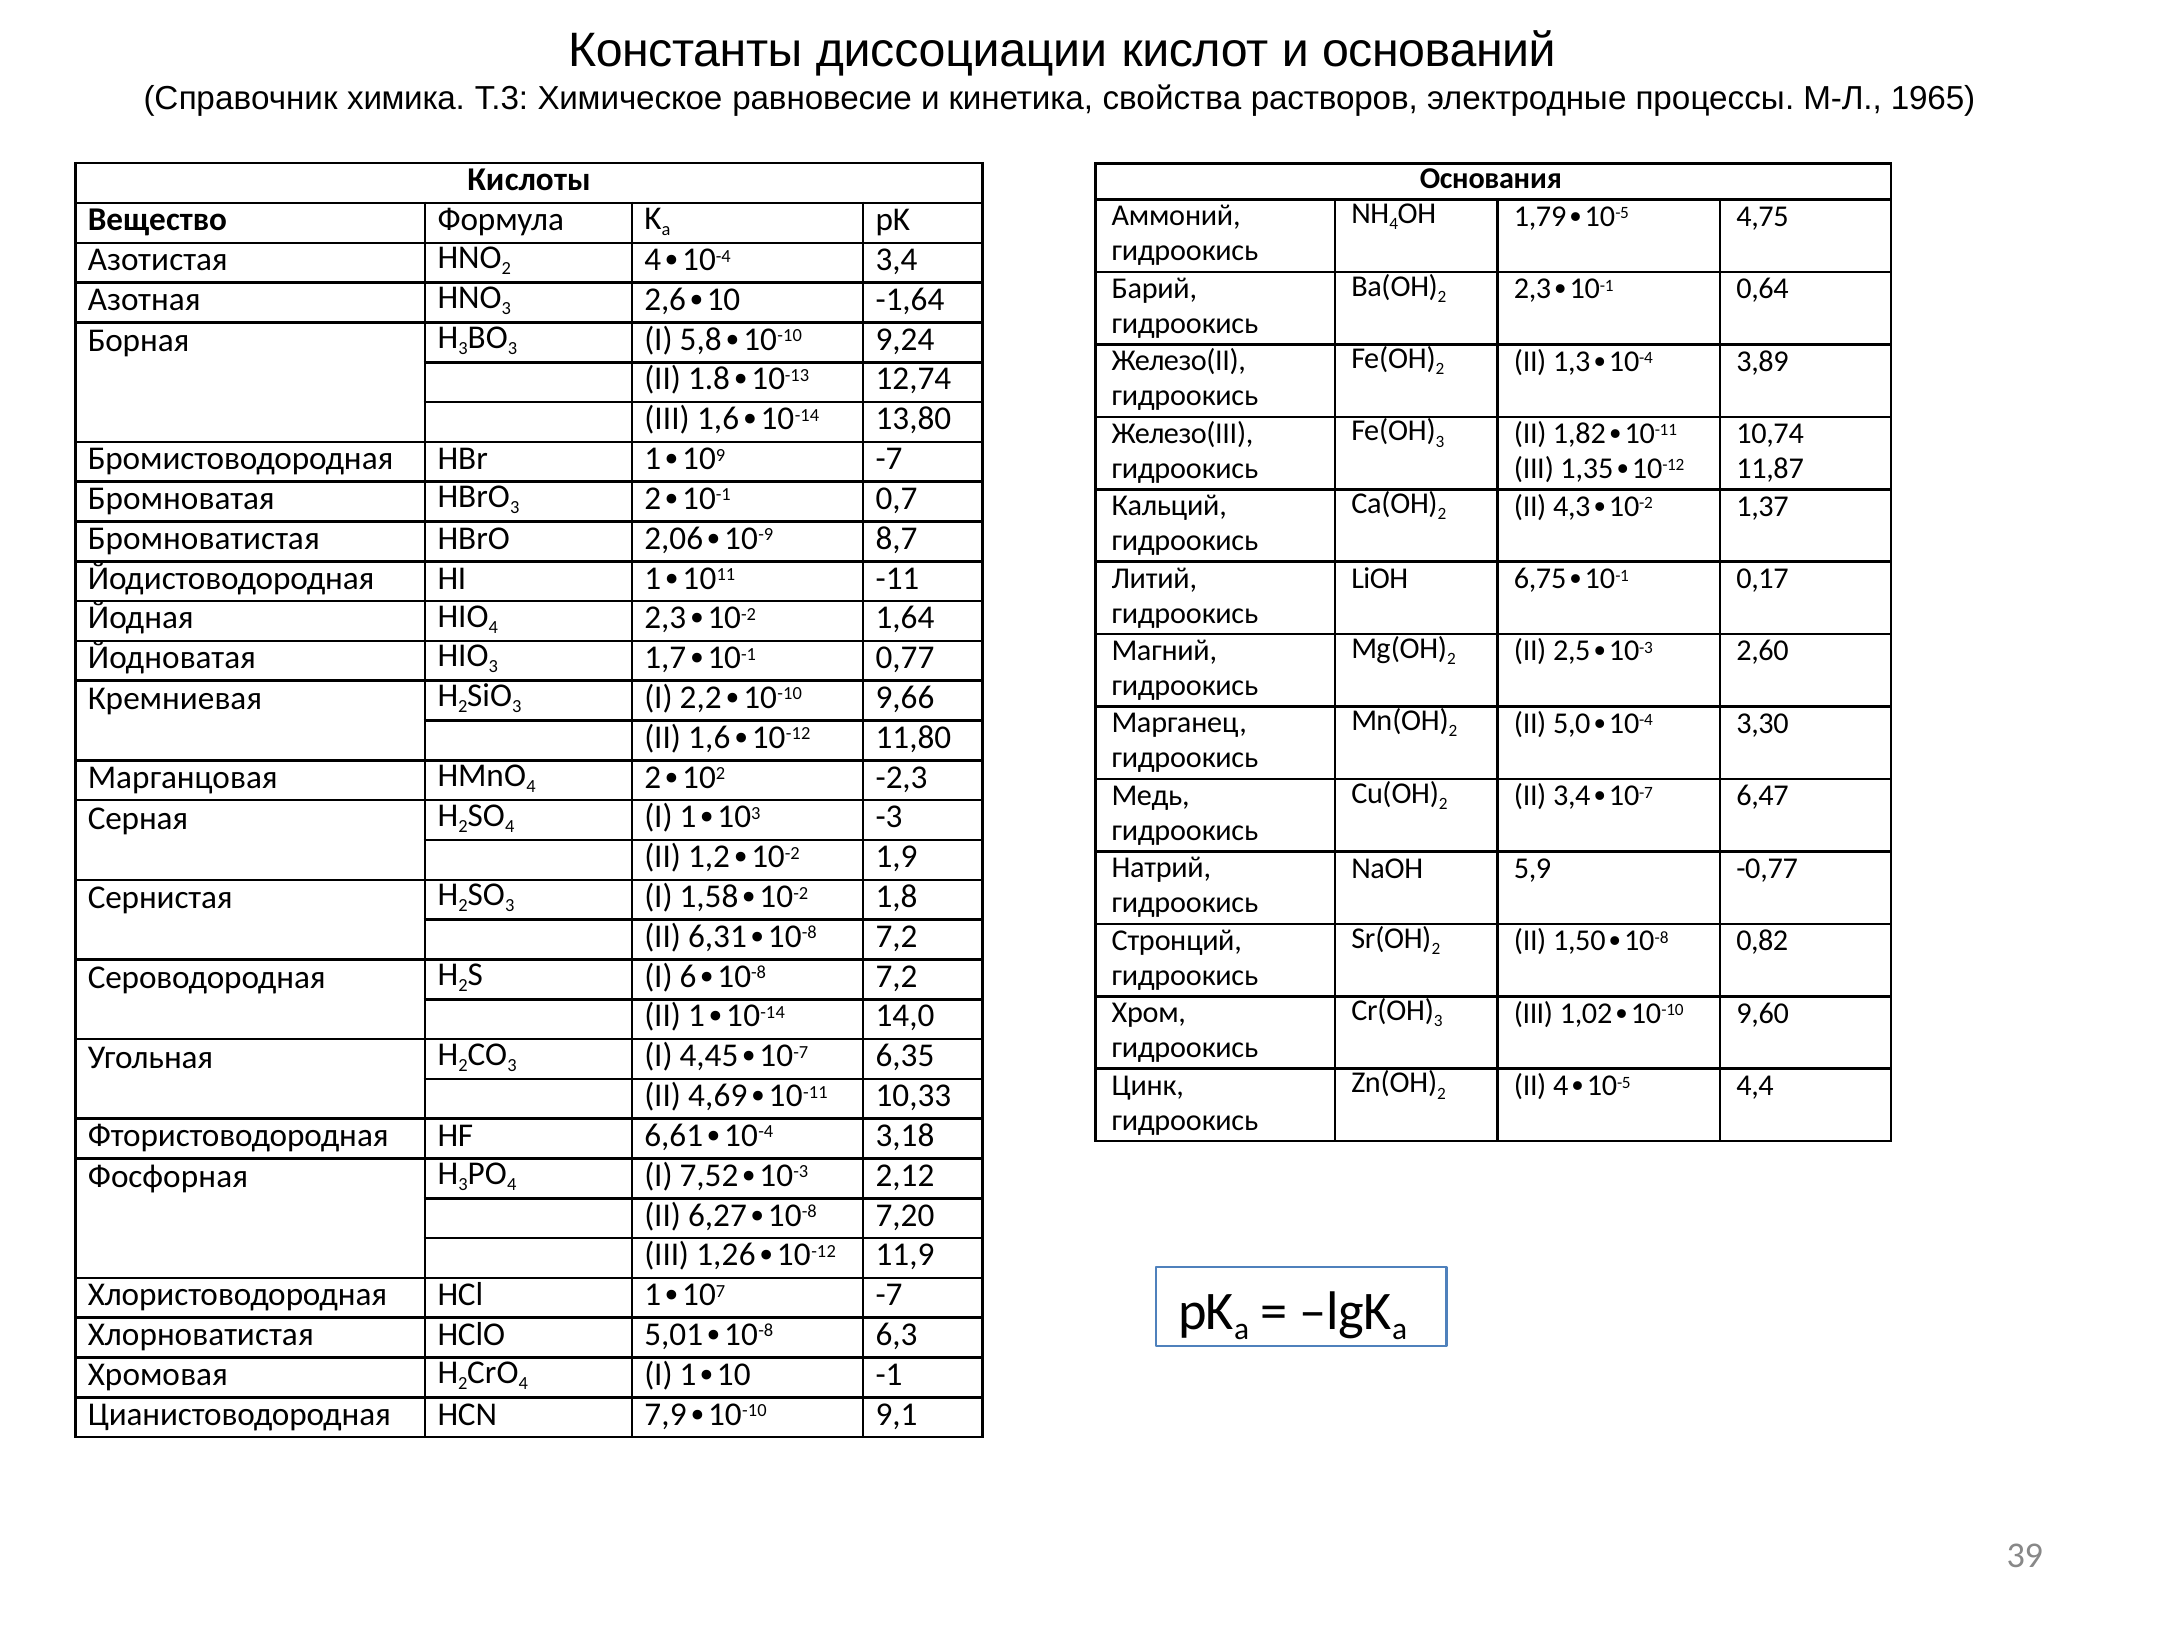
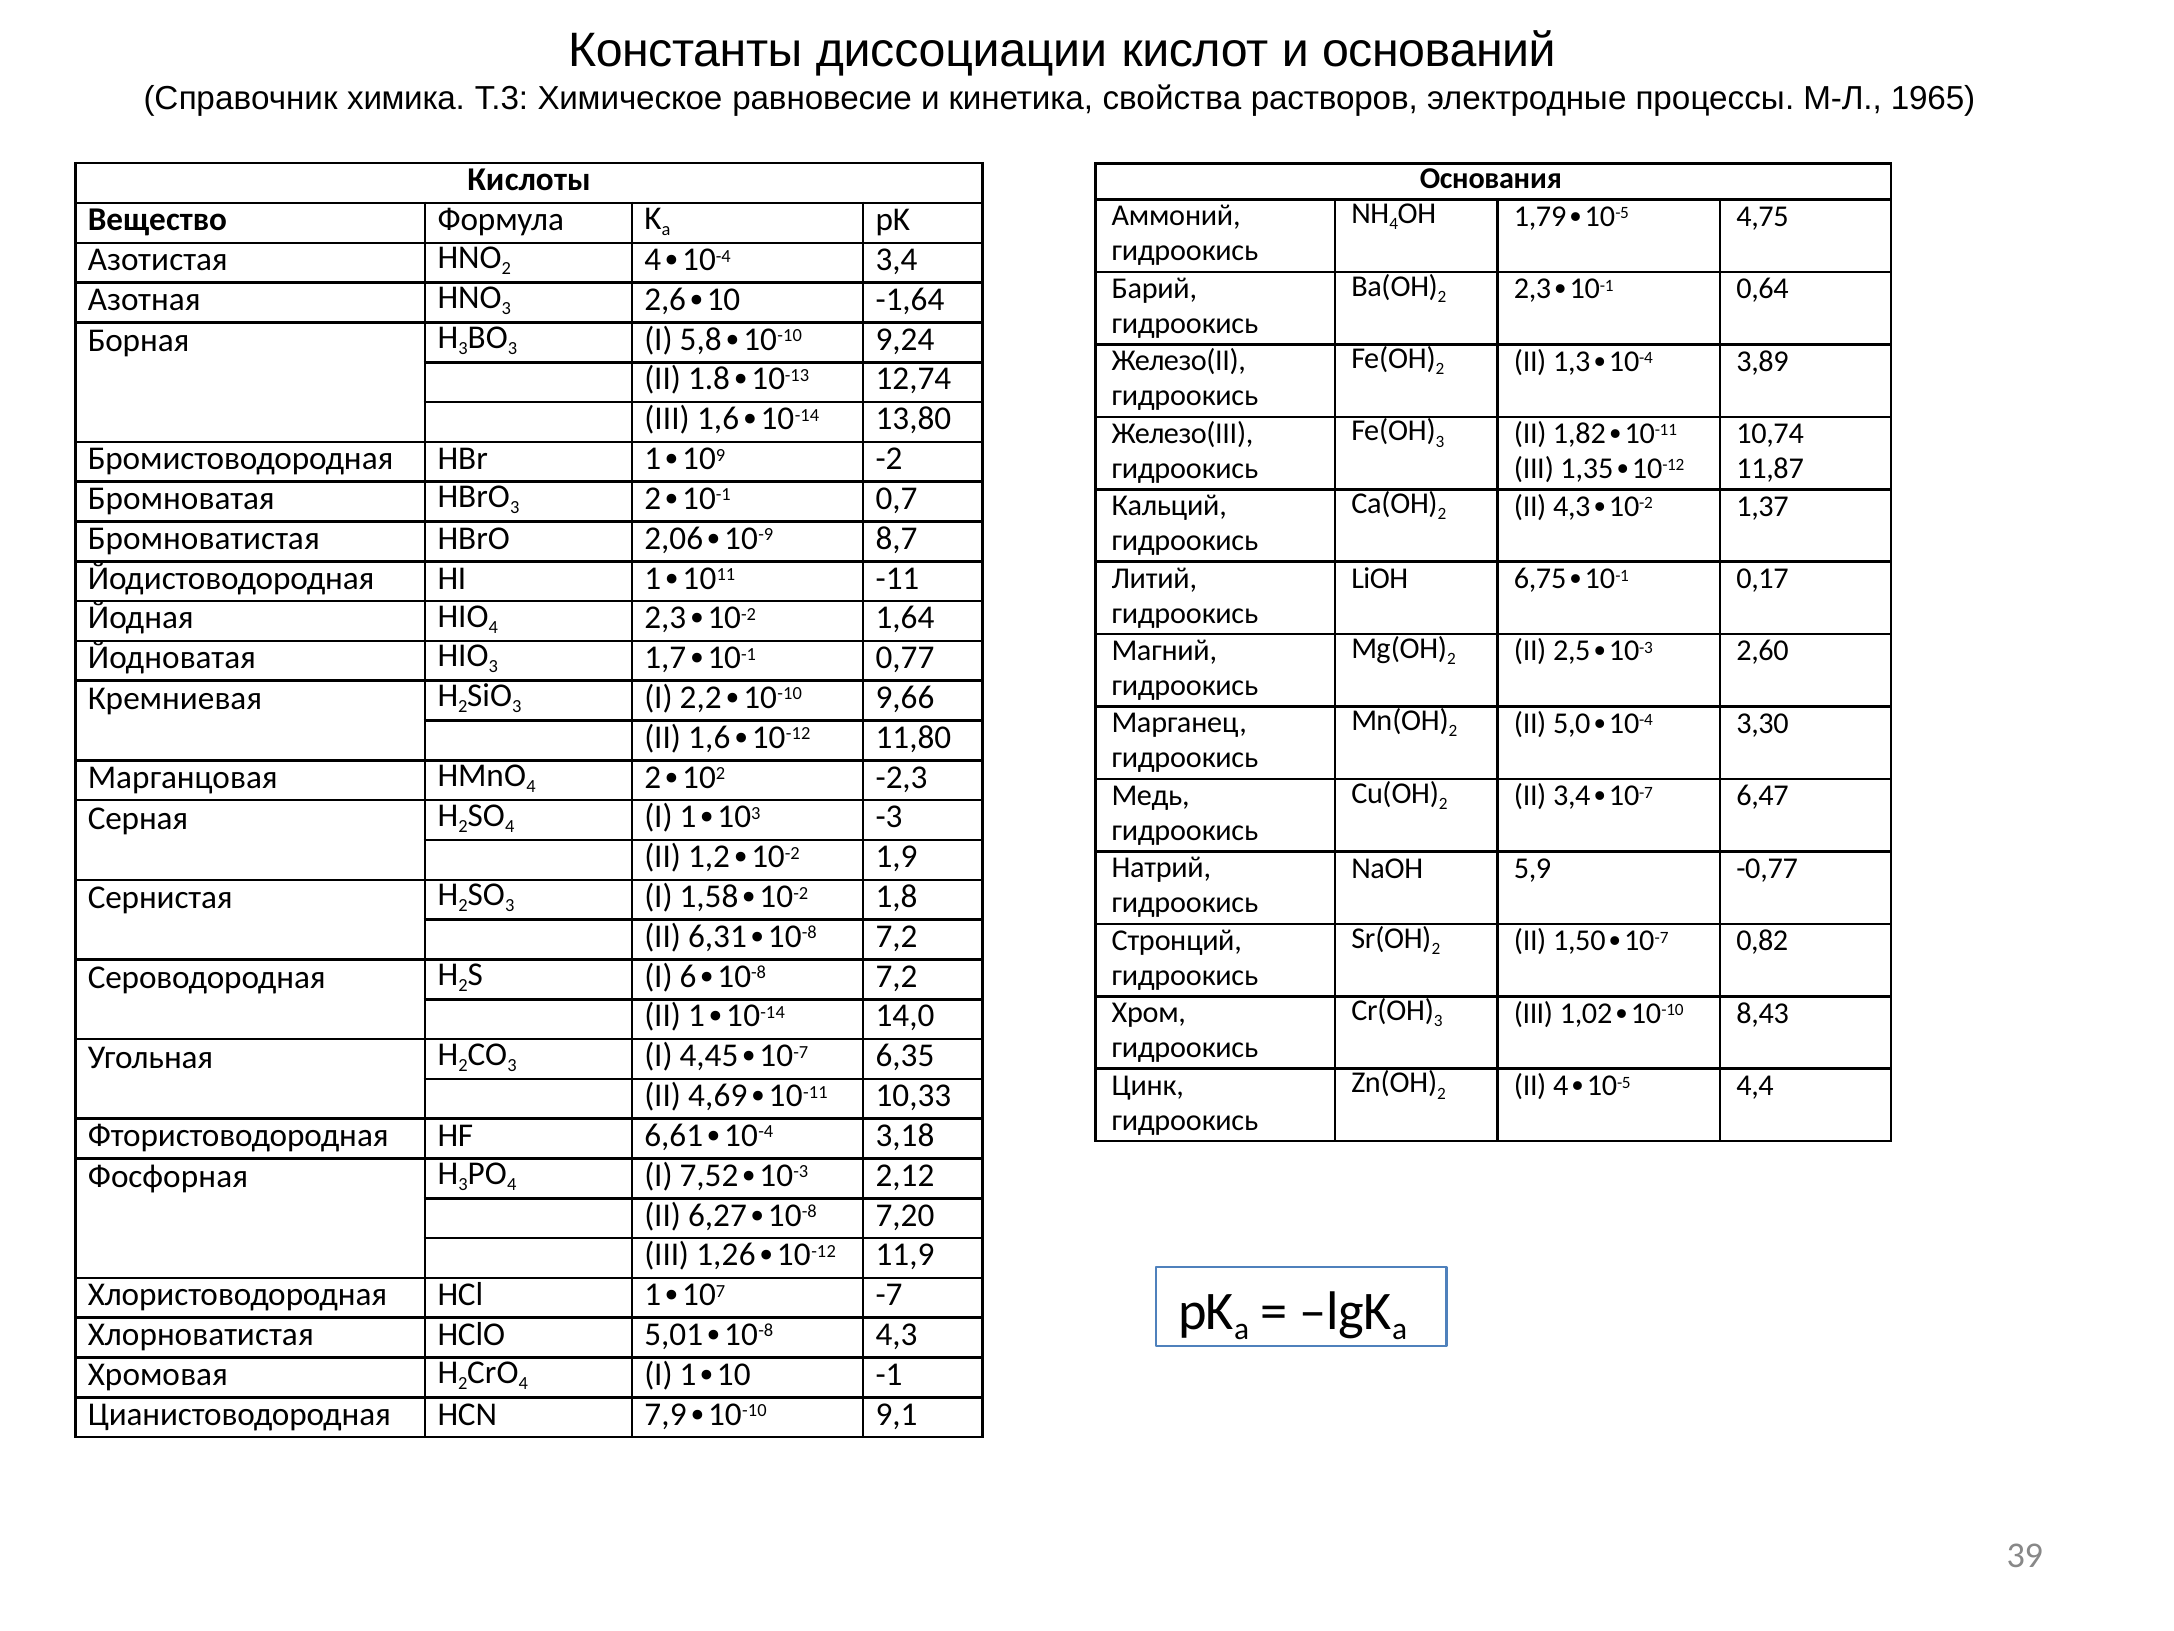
-7: -7 -> -2 (889, 459)
-8: -8 -> -7 (1662, 937)
9,60: 9,60 -> 8,43 (1763, 1013)
6,3: 6,3 -> 4,3 (896, 1334)
